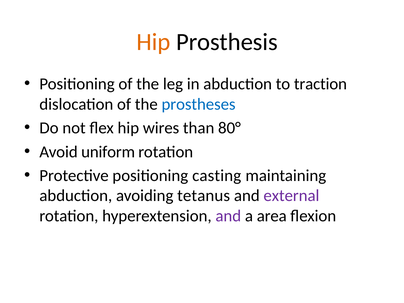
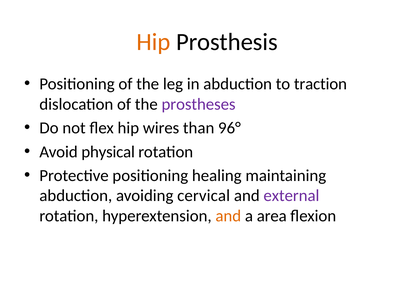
prostheses colour: blue -> purple (199, 104)
80°: 80° -> 96° (229, 128)
uniform: uniform -> physical (108, 152)
casting: casting -> healing (217, 176)
tetanus: tetanus -> cervical (204, 196)
and colour: purple -> orange (228, 216)
